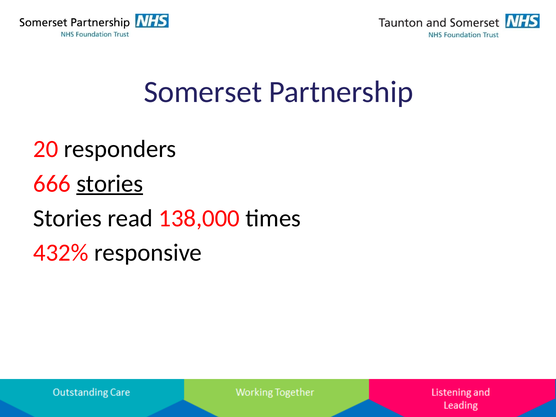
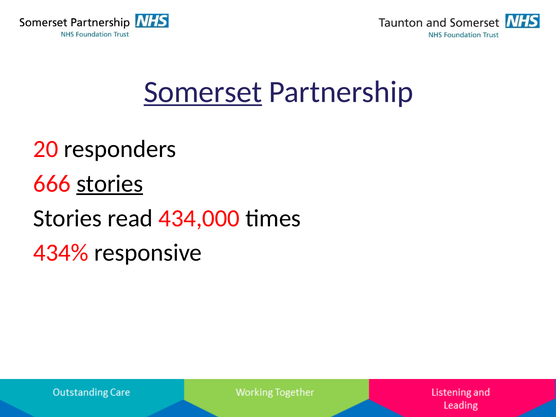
Somerset underline: none -> present (203, 92)
138,000: 138,000 -> 434,000 (199, 218)
432%: 432% -> 434% (61, 253)
